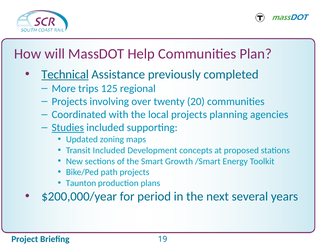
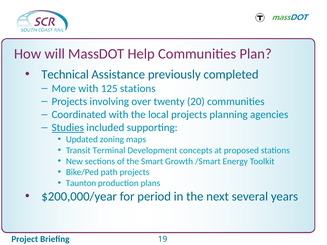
Technical underline: present -> none (65, 74)
More trips: trips -> with (88, 89)
125 regional: regional -> stations (138, 89)
Transit Included: Included -> Terminal (109, 151)
